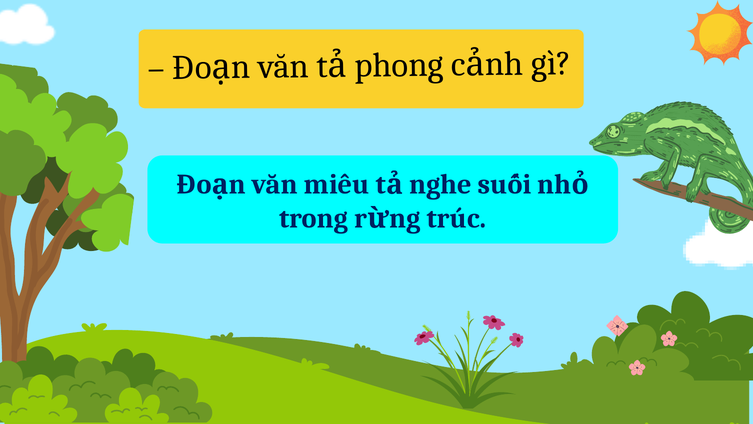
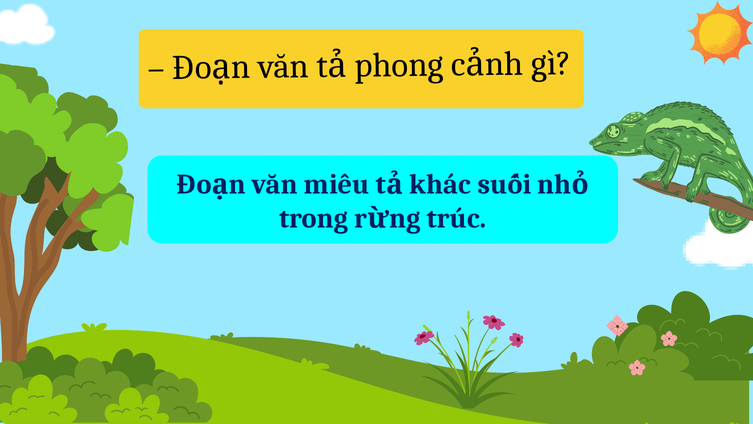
nghe: nghe -> khác (440, 184)
